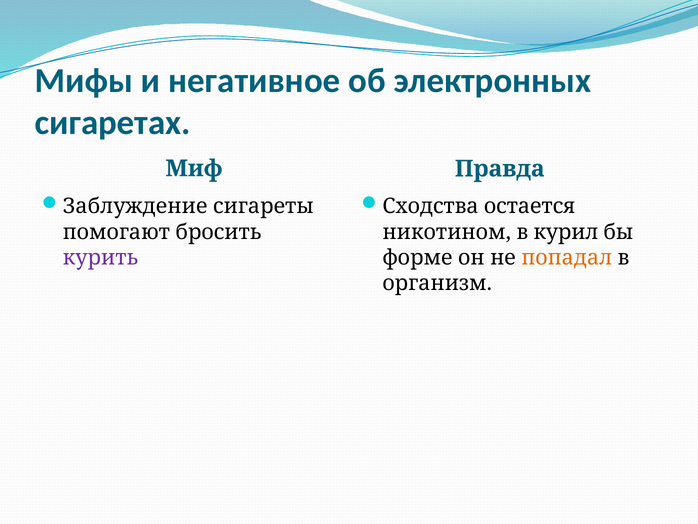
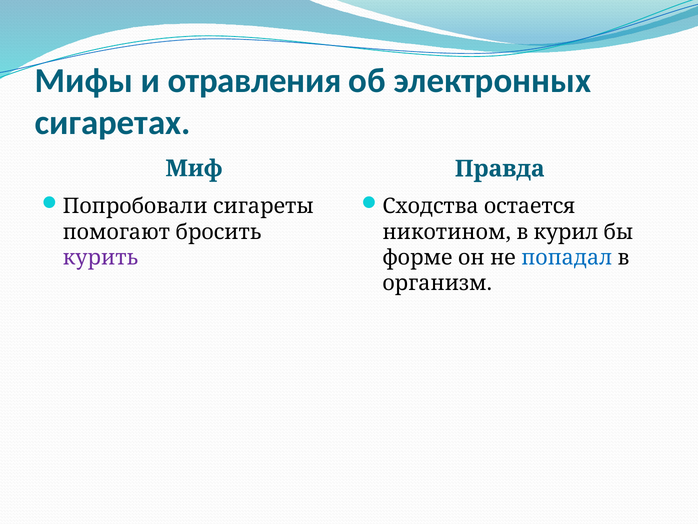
негативное: негативное -> отравления (255, 81)
Заблуждение: Заблуждение -> Попробовали (135, 206)
попадал colour: orange -> blue (567, 257)
